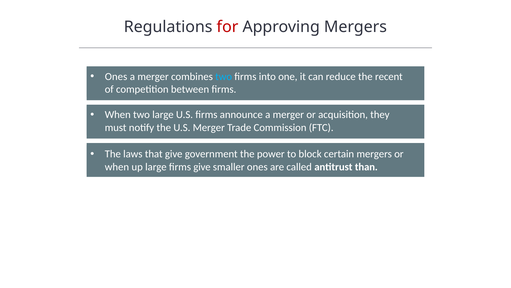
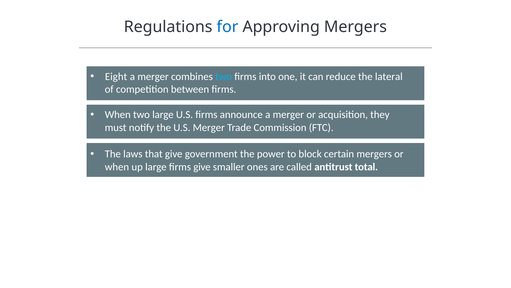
for colour: red -> blue (227, 27)
Ones: Ones -> Eight (116, 76)
recent: recent -> lateral (389, 76)
than: than -> total (366, 167)
